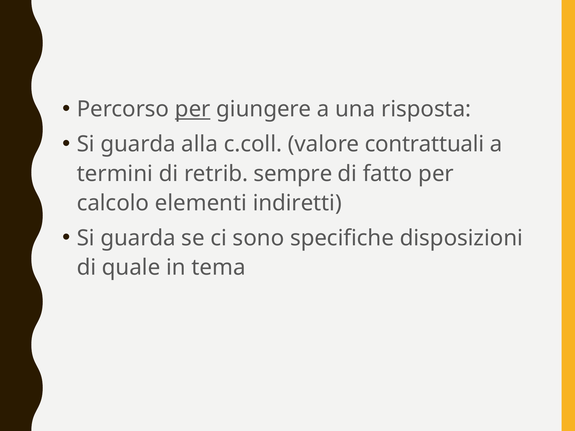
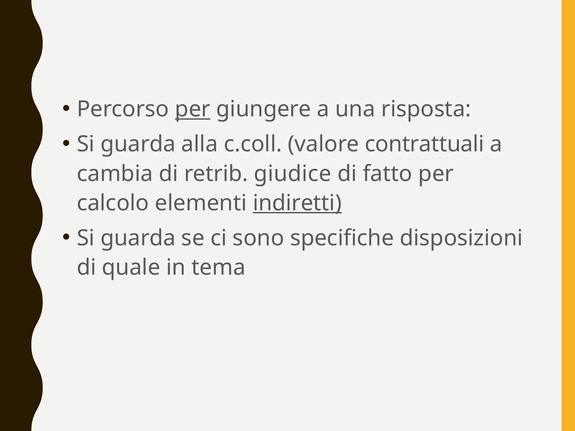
termini: termini -> cambia (115, 174)
sempre: sempre -> giudice (293, 174)
indiretti underline: none -> present (297, 203)
